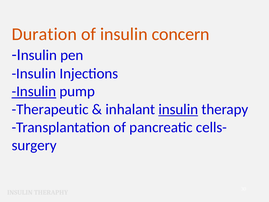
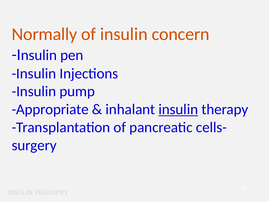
Duration: Duration -> Normally (44, 34)
Insulin underline: present -> none (34, 91)
Therapeutic: Therapeutic -> Appropriate (50, 109)
